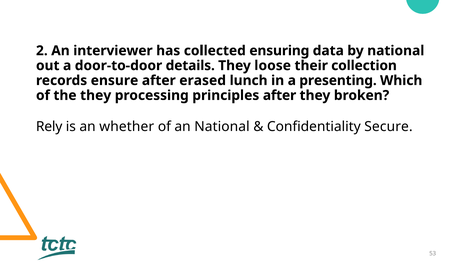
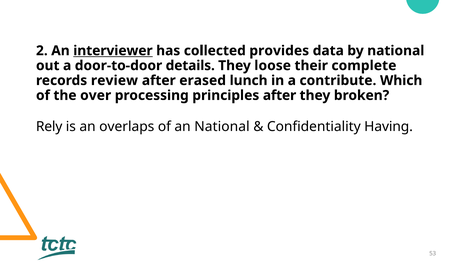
interviewer underline: none -> present (113, 51)
ensuring: ensuring -> provides (279, 51)
collection: collection -> complete (364, 65)
ensure: ensure -> review (114, 80)
presenting: presenting -> contribute (338, 80)
the they: they -> over (96, 95)
whether: whether -> overlaps (127, 126)
Secure: Secure -> Having (389, 126)
